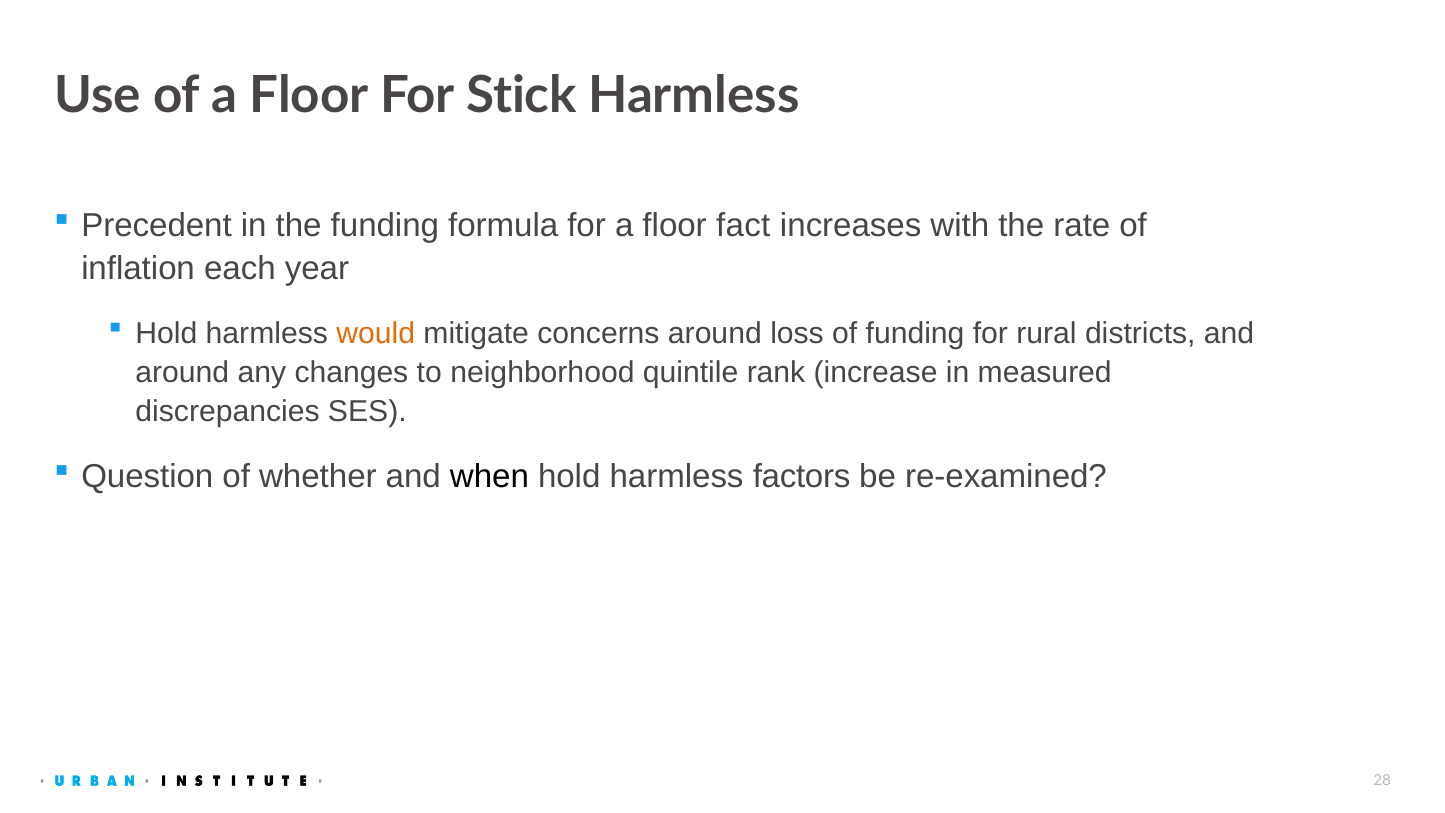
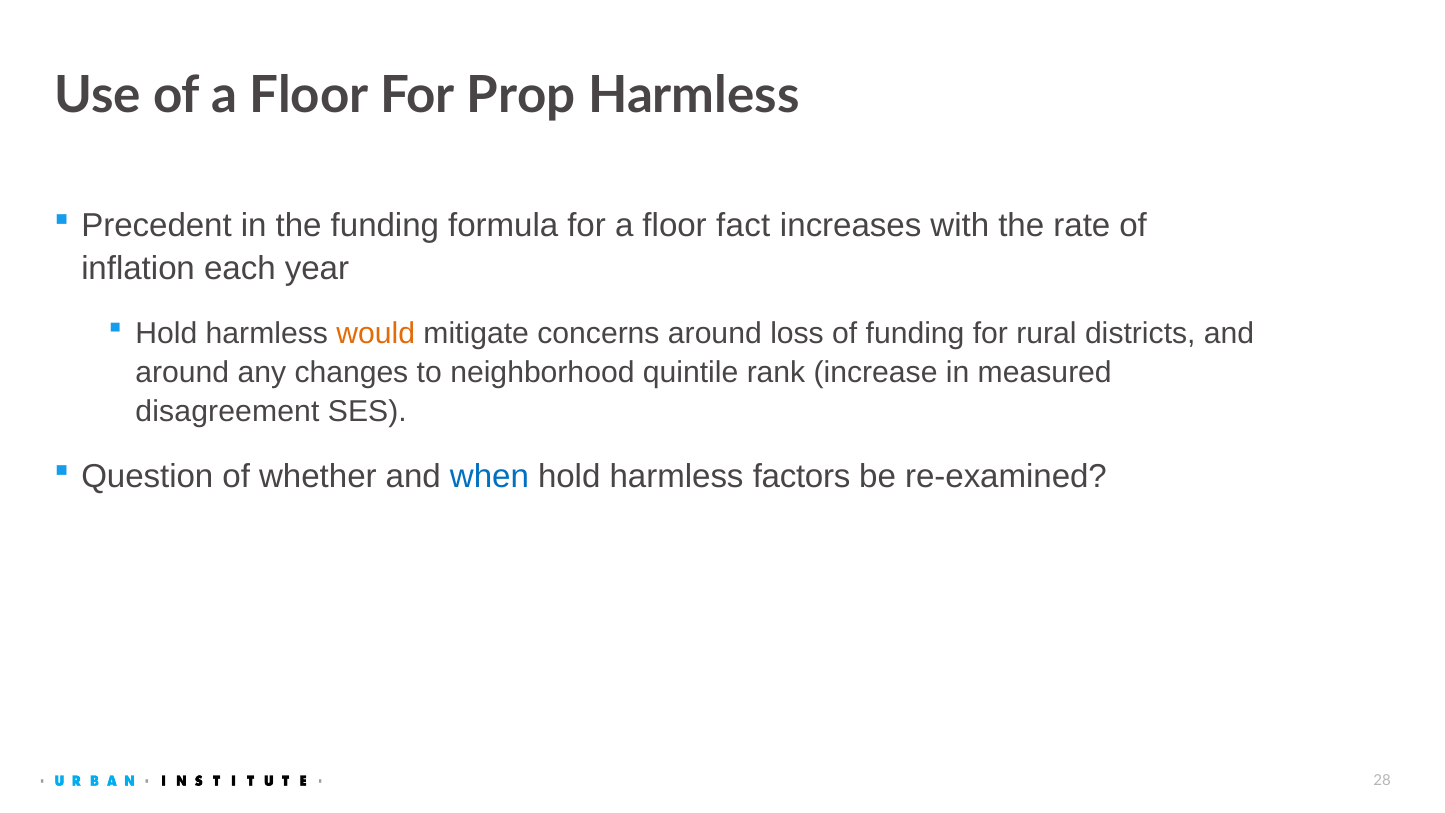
Stick: Stick -> Prop (521, 96)
discrepancies: discrepancies -> disagreement (227, 411)
when colour: black -> blue (489, 477)
